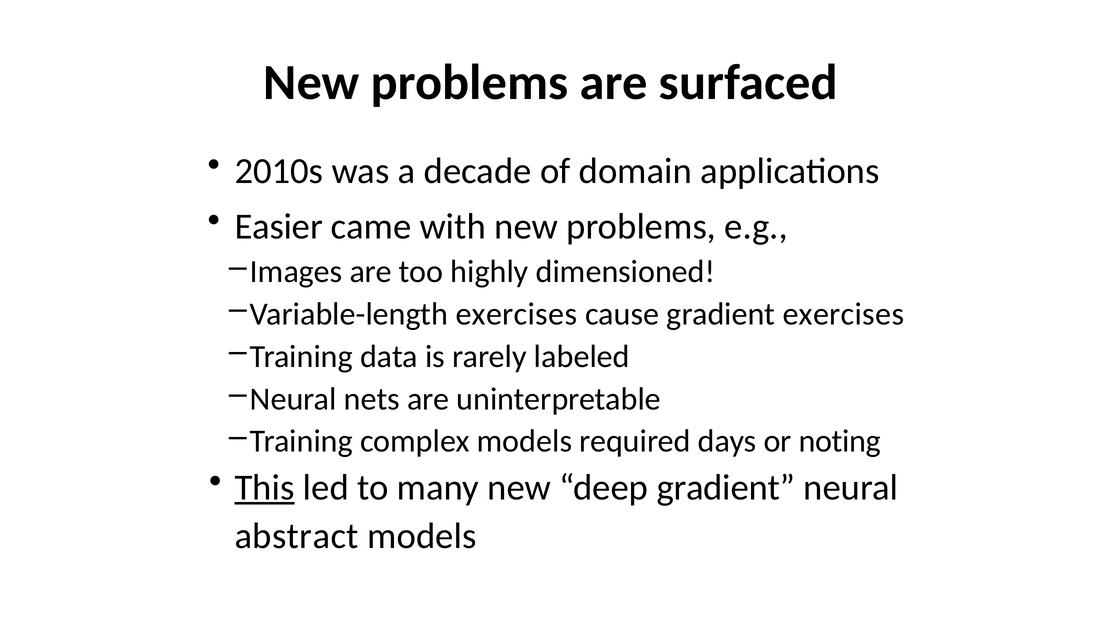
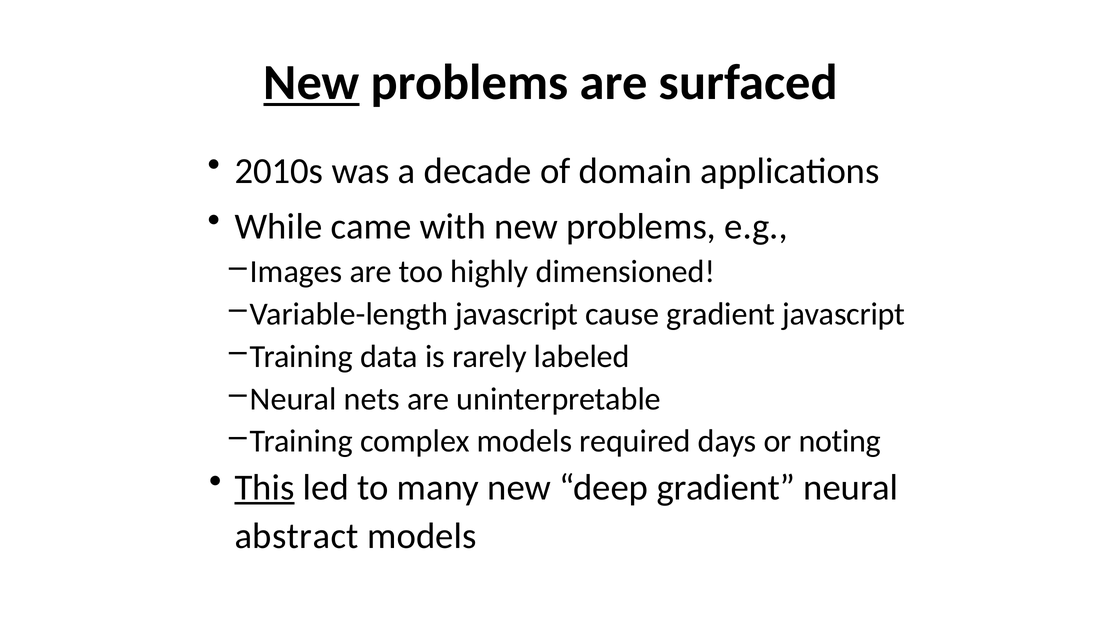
New underline: none -> present (311, 83)
Easier: Easier -> While (278, 227)
Variable-length exercises: exercises -> javascript (517, 314)
gradient exercises: exercises -> javascript (844, 314)
